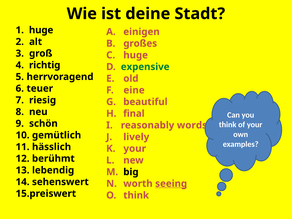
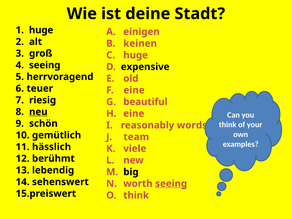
großes: großes -> keinen (140, 43)
richtig: richtig -> seeing (45, 65)
expensive colour: green -> black (145, 67)
neu underline: none -> present (38, 112)
final: final -> eine (134, 114)
lively: lively -> team (136, 137)
your: your -> viele (135, 149)
